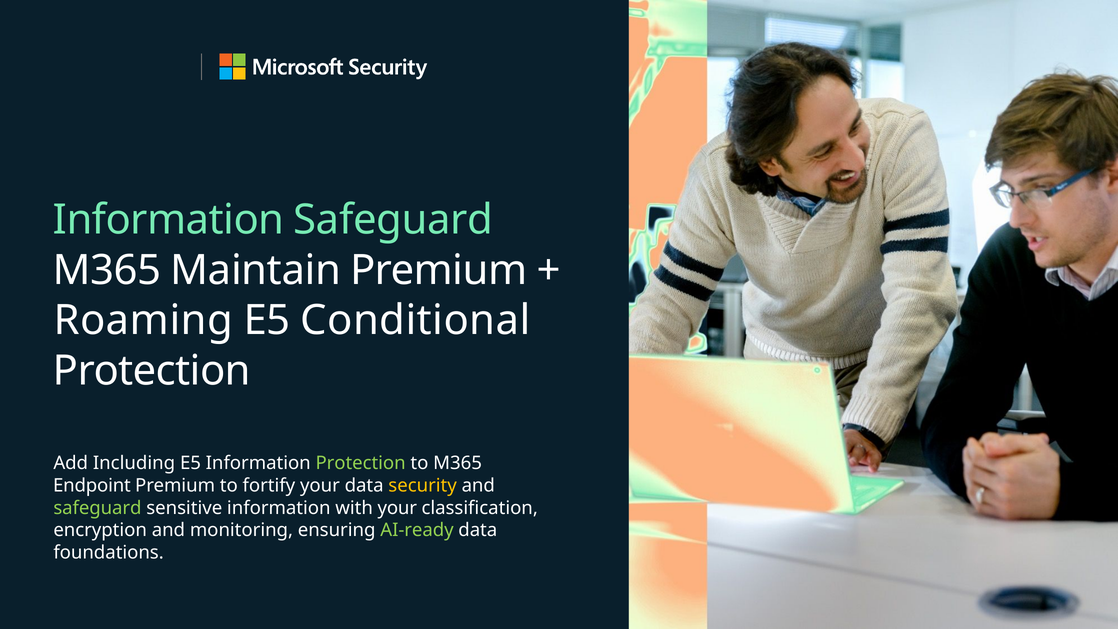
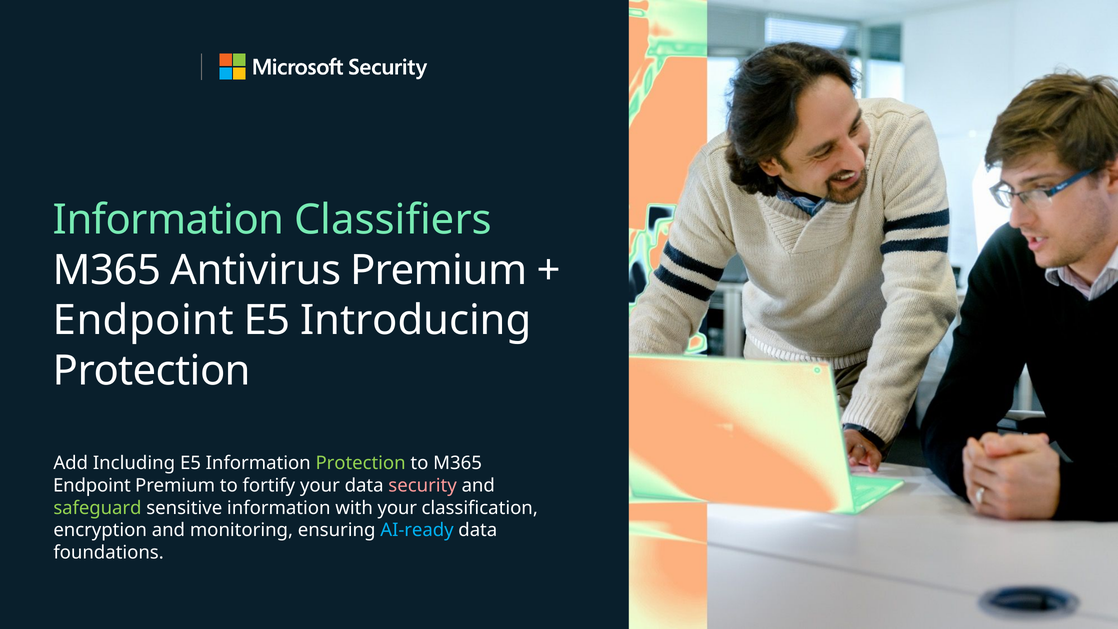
Information Safeguard: Safeguard -> Classifiers (393, 220)
Maintain: Maintain -> Antivirus (256, 270)
Roaming: Roaming -> Endpoint (143, 321)
Conditional: Conditional -> Introducing (416, 321)
security colour: yellow -> pink (423, 486)
AI-ready colour: light green -> light blue (417, 530)
